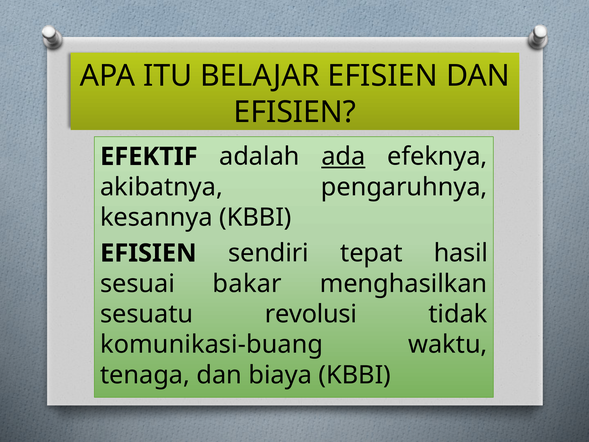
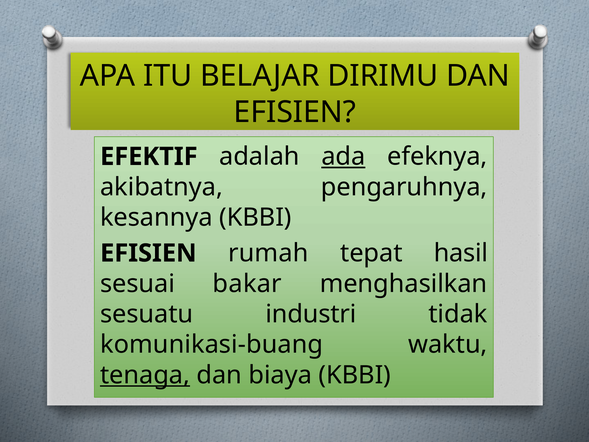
BELAJAR EFISIEN: EFISIEN -> DIRIMU (383, 76)
sendiri: sendiri -> rumah (268, 253)
revolusi: revolusi -> industri (311, 314)
tenaga underline: none -> present (145, 375)
